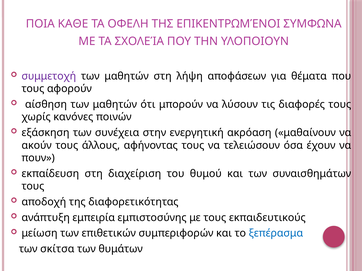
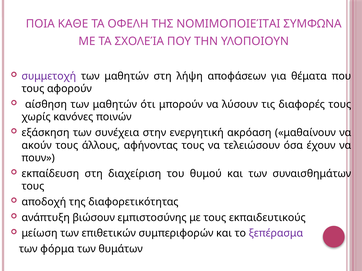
ΕΠΙΚΕΝΤΡΩΜΈΝΟΙ: ΕΠΙΚΕΝΤΡΩΜΈΝΟΙ -> ΝΟΜΙΜΟΠΟΙΕΊΤΑΙ (228, 24)
εμπειρία: εμπειρία -> βιώσουν (94, 218)
ξεπέρασμα colour: blue -> purple (276, 234)
σκίτσα: σκίτσα -> φόρμα (57, 249)
